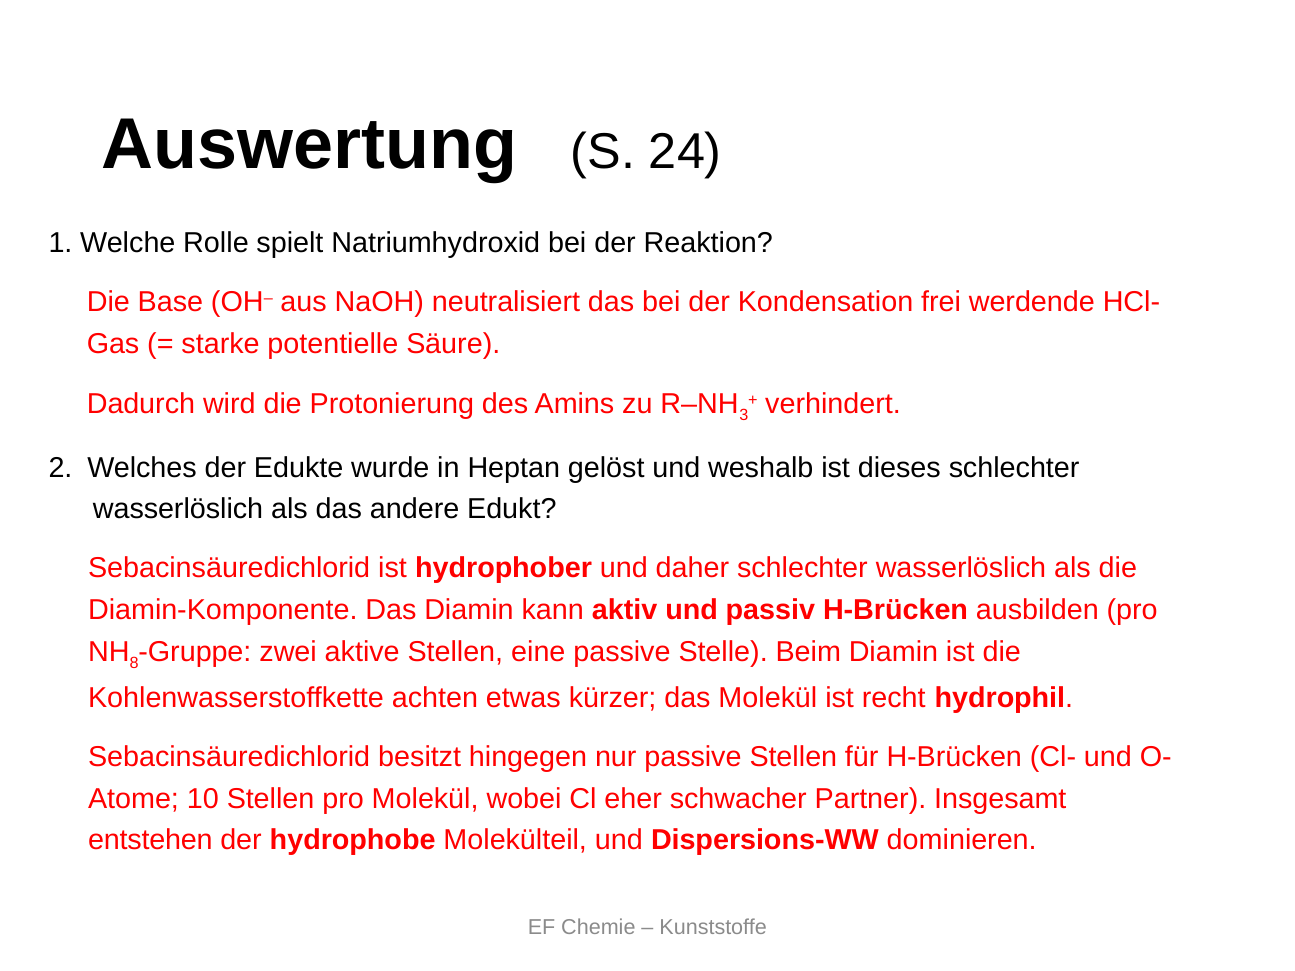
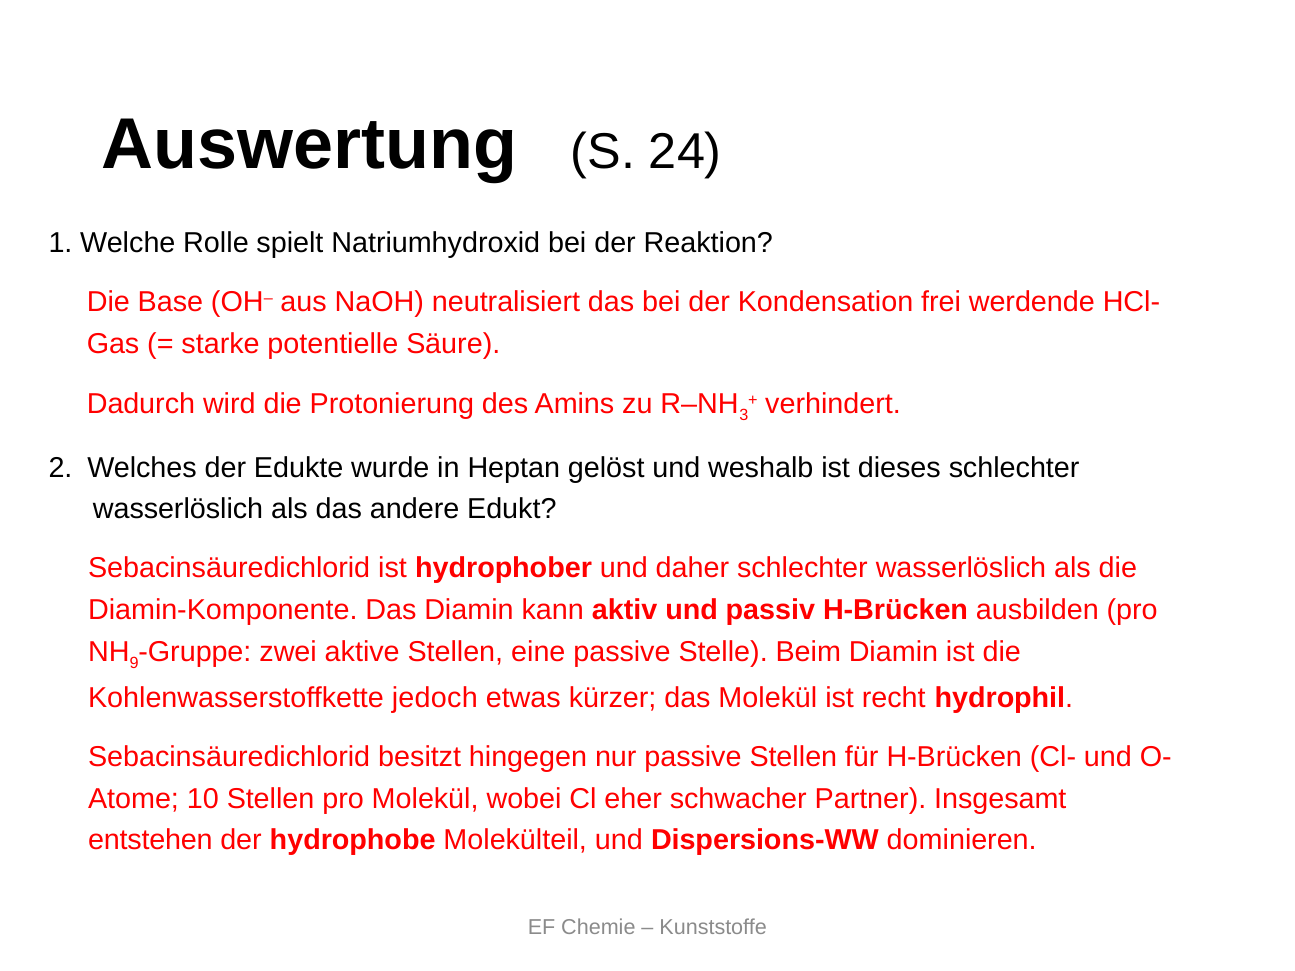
8: 8 -> 9 (134, 663)
achten: achten -> jedoch (435, 698)
